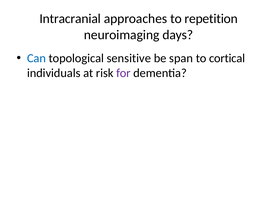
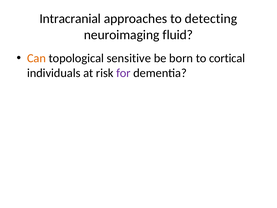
repetition: repetition -> detecting (211, 19)
days: days -> fluid (178, 35)
Can colour: blue -> orange (36, 58)
span: span -> born (181, 58)
